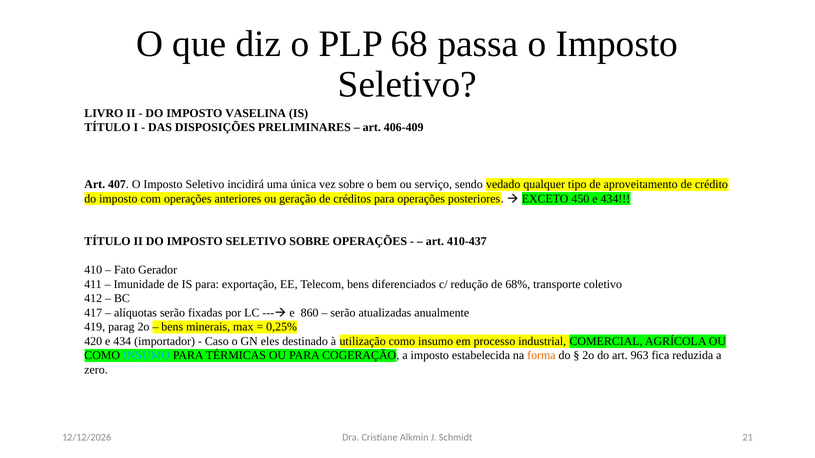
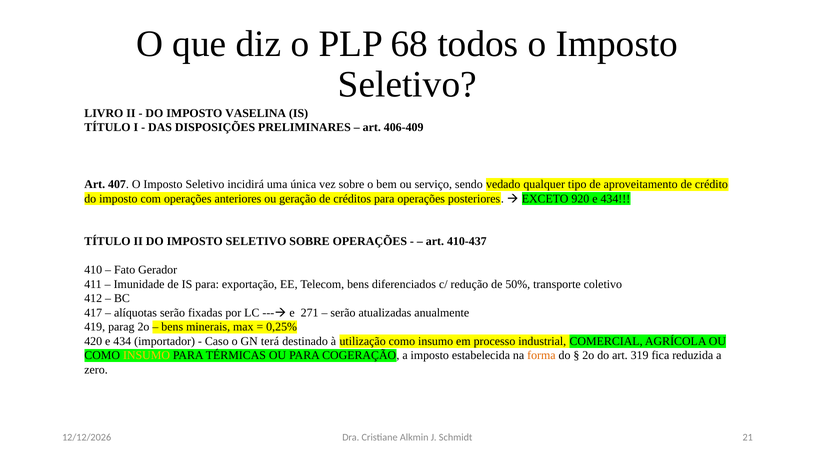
passa: passa -> todos (478, 44)
450: 450 -> 920 (580, 199)
68%: 68% -> 50% (518, 285)
860: 860 -> 271 (310, 313)
eles: eles -> terá (270, 342)
INSUMO colour: light blue -> yellow (146, 356)
963: 963 -> 319 (640, 356)
